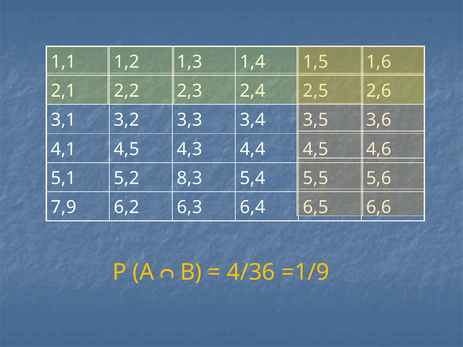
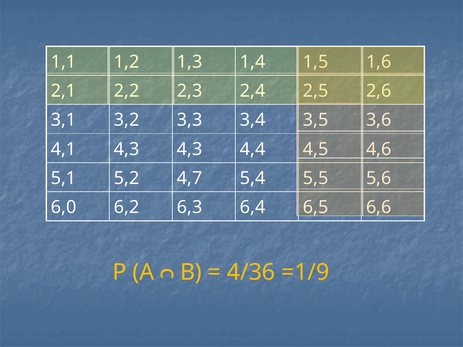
4,1 4,5: 4,5 -> 4,3 (127, 149)
8,3: 8,3 -> 4,7 (190, 178)
7,9: 7,9 -> 6,0 (64, 207)
